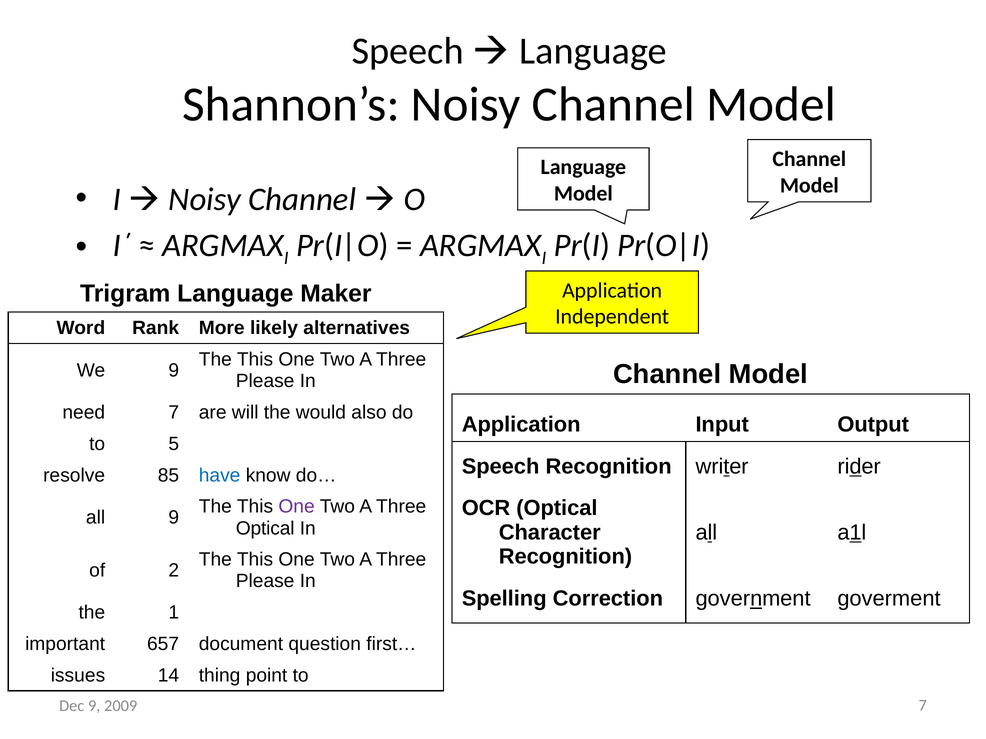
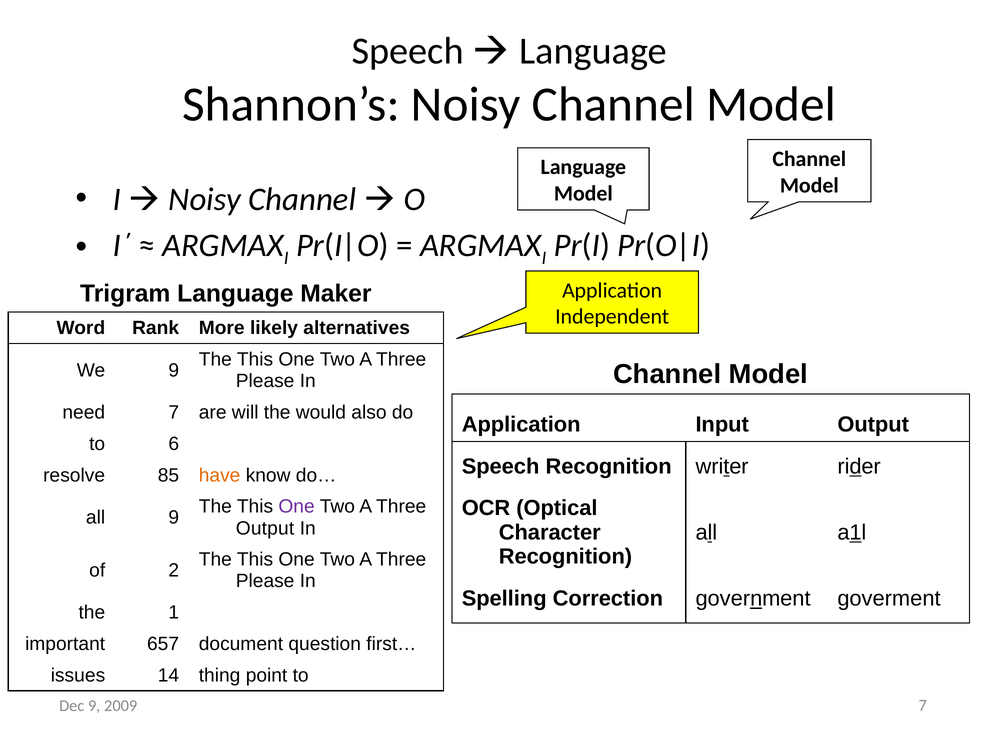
5: 5 -> 6 (174, 444)
have colour: blue -> orange (220, 476)
Optical: Optical -> Output (265, 529)
